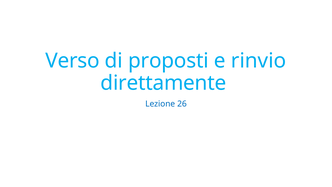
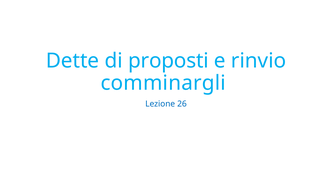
Verso: Verso -> Dette (72, 61)
direttamente: direttamente -> comminargli (163, 83)
